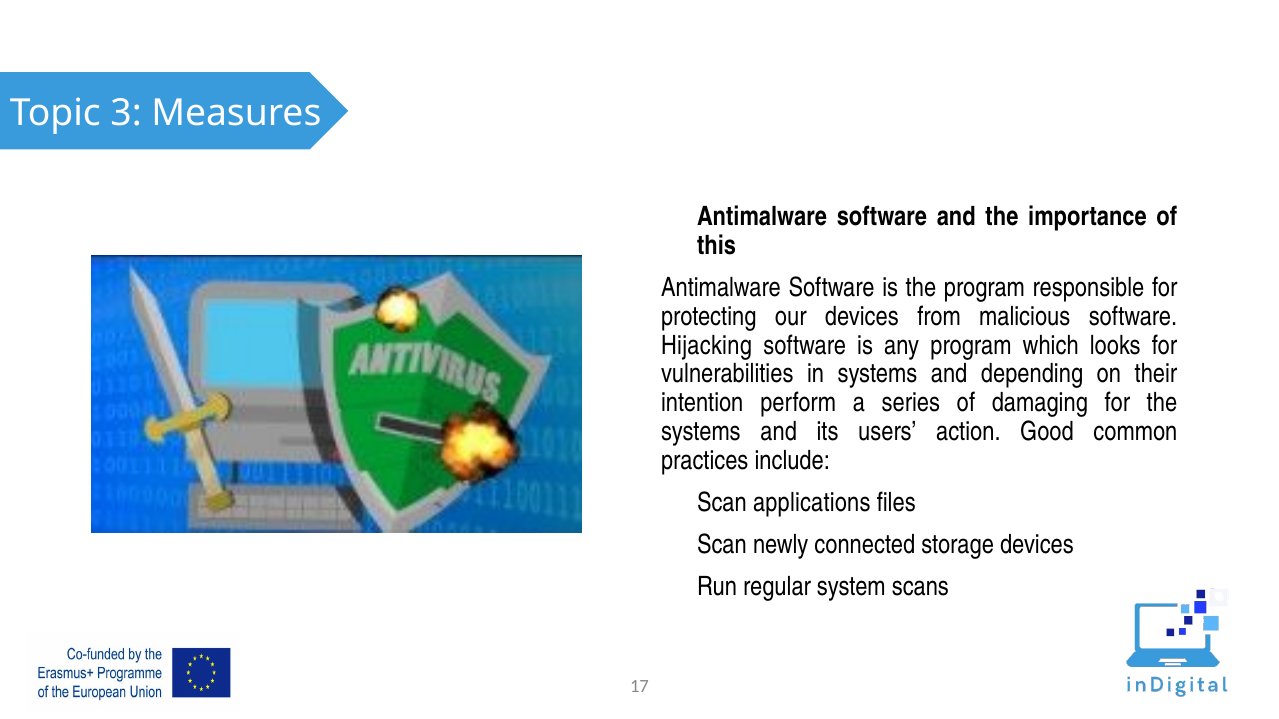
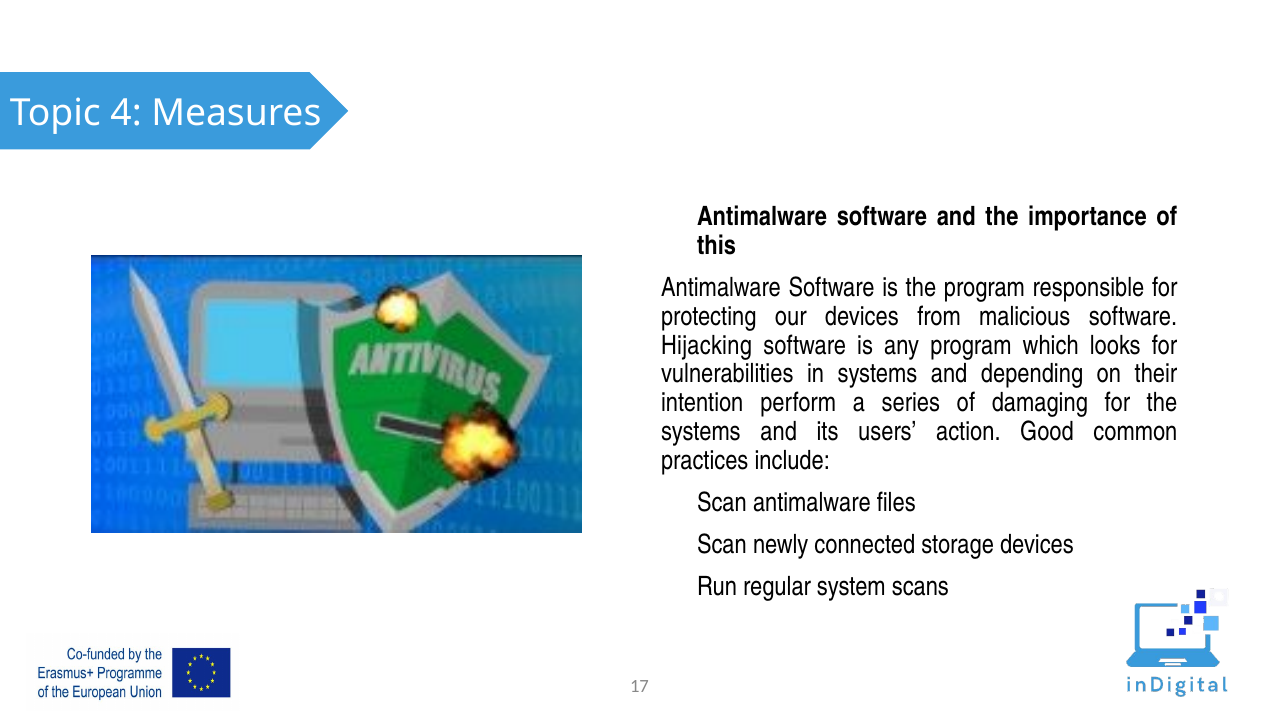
3: 3 -> 4 (126, 113)
Scan applications: applications -> antimalware (812, 503)
